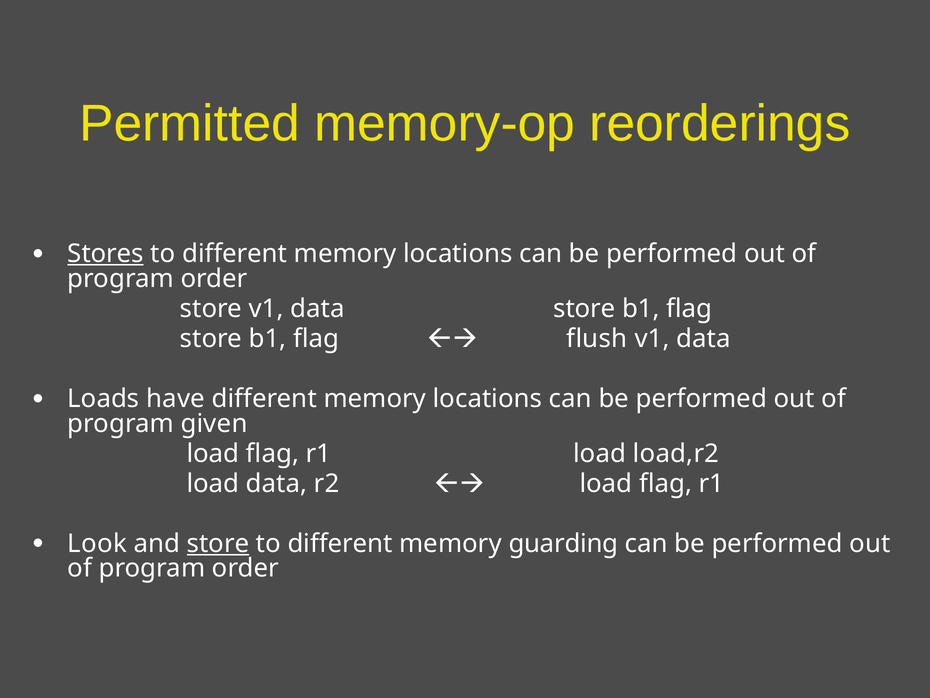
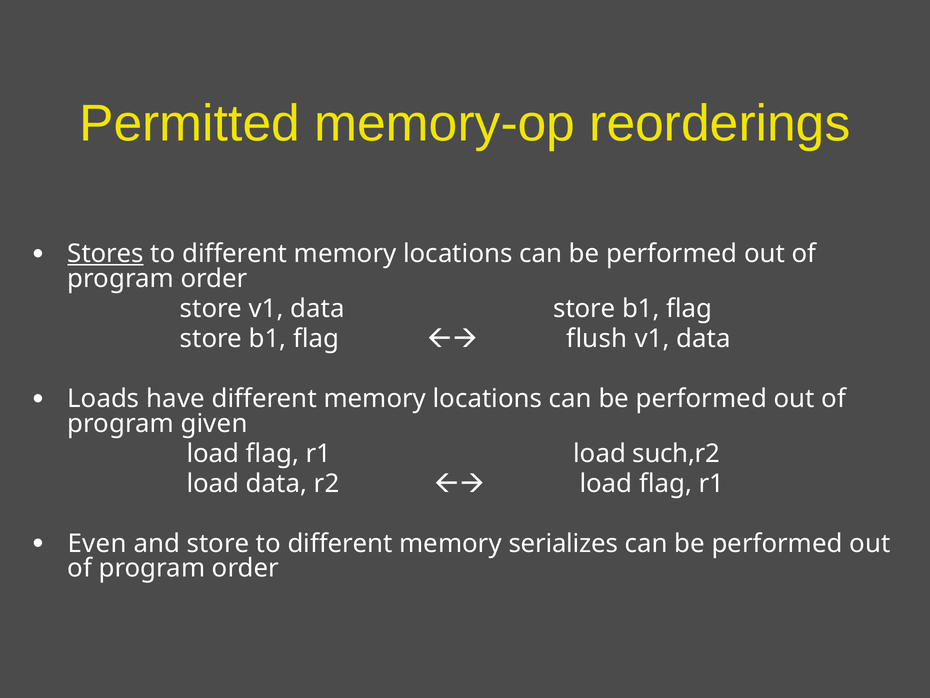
load,r2: load,r2 -> such,r2 (676, 453)
Look: Look -> Even (97, 543)
store underline: present -> none (218, 543)
guarding: guarding -> serializes (563, 543)
